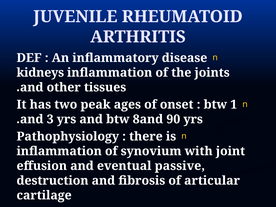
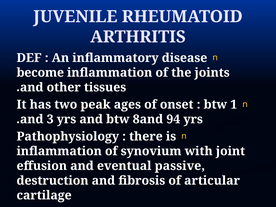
kidneys: kidneys -> become (40, 73)
90: 90 -> 94 (173, 119)
